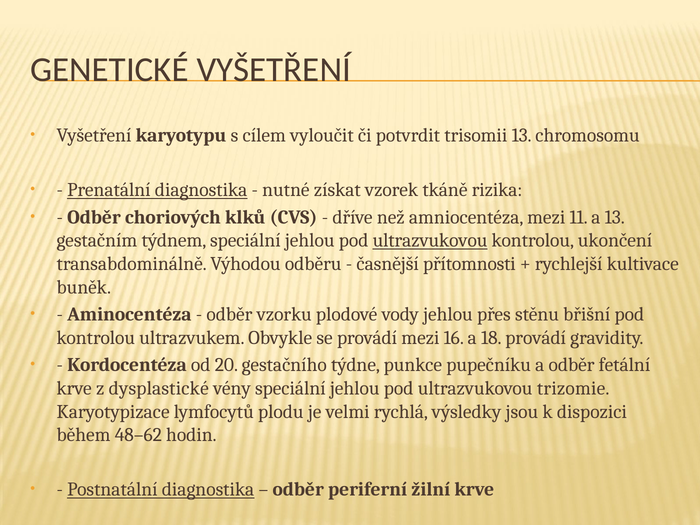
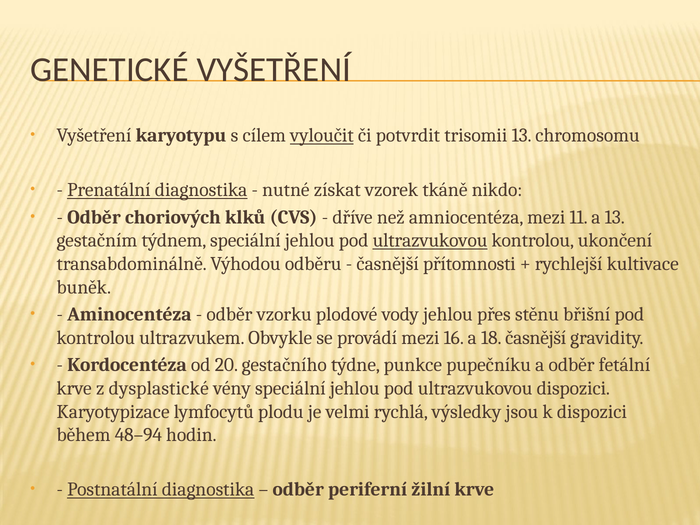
vyloučit underline: none -> present (322, 136)
rizika: rizika -> nikdo (497, 190)
18 provádí: provádí -> časnější (536, 338)
ultrazvukovou trizomie: trizomie -> dispozici (573, 388)
48–62: 48–62 -> 48–94 (138, 435)
